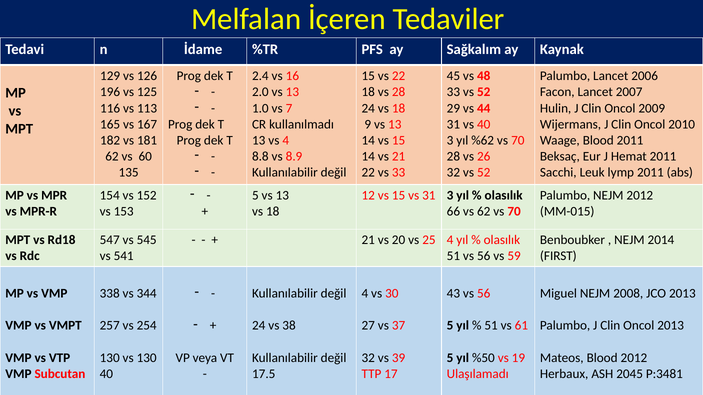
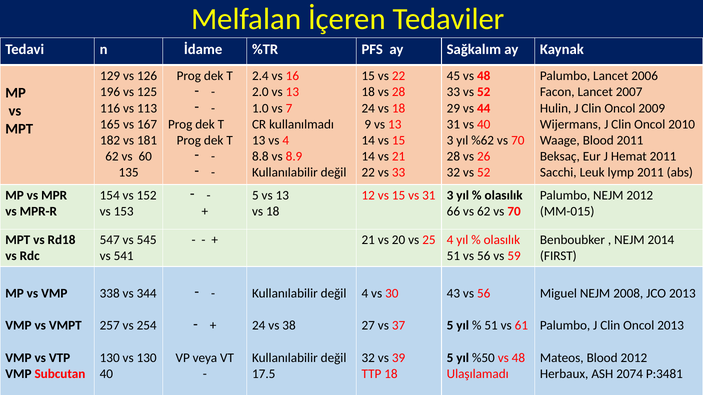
%50 vs 19: 19 -> 48 (518, 358)
17: 17 -> 18 (391, 374)
2045: 2045 -> 2074 (630, 374)
